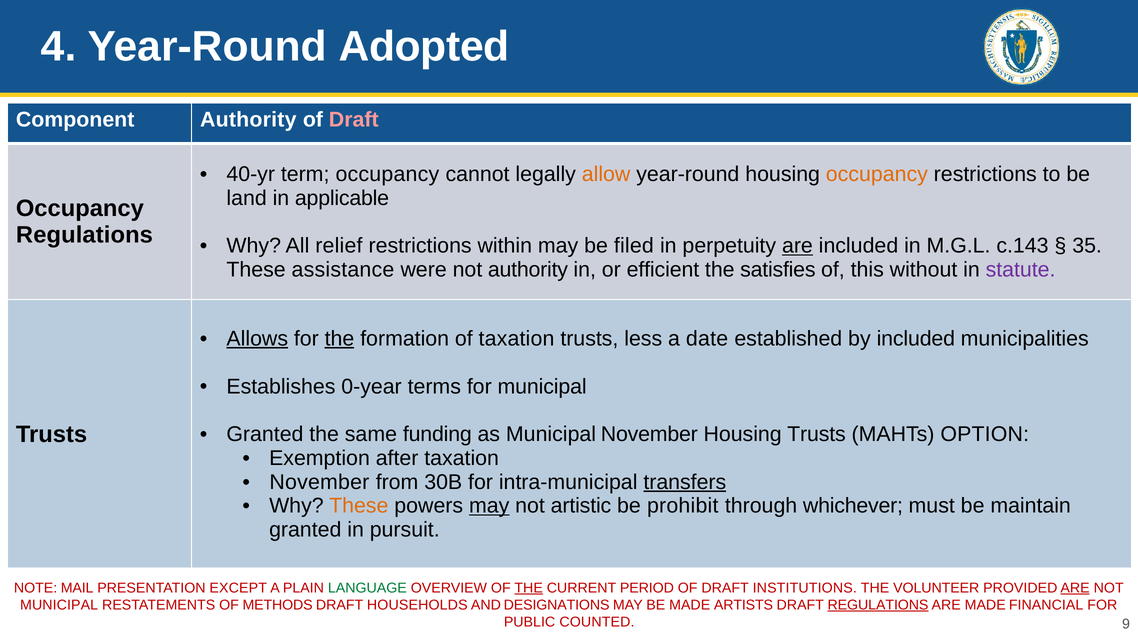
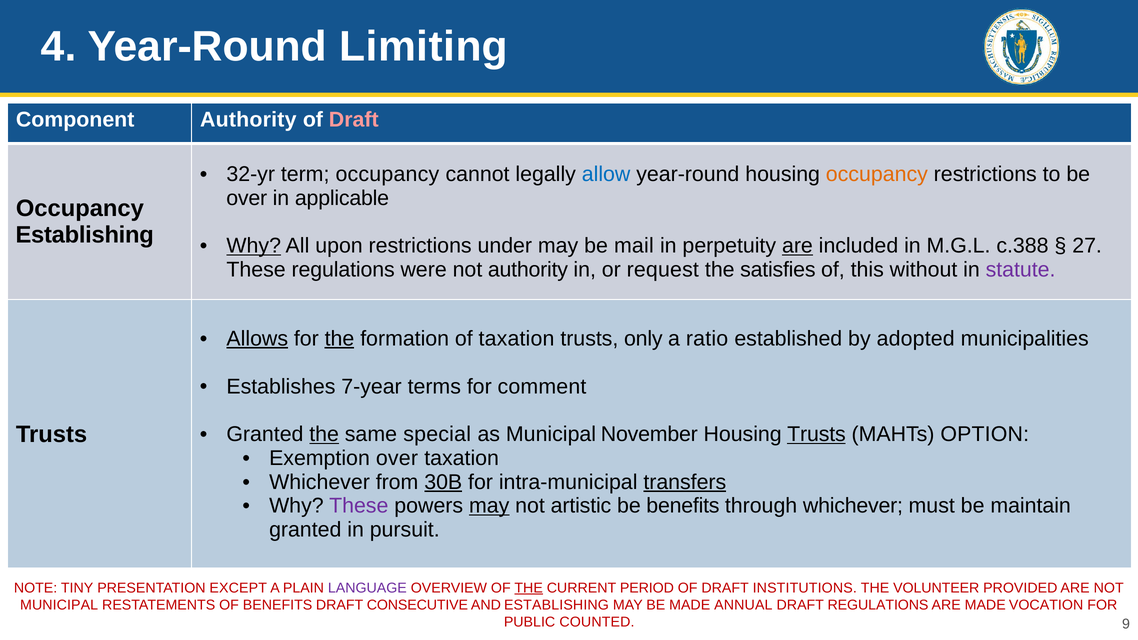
Adopted: Adopted -> Limiting (424, 47)
40-yr: 40-yr -> 32-yr (251, 174)
allow colour: orange -> blue (606, 174)
land: land -> over (247, 198)
Regulations: Regulations -> Establishing (85, 235)
Why underline: none -> present (254, 246)
relief: relief -> upon (339, 246)
within: within -> under (505, 246)
filed: filed -> mail (634, 246)
c.143: c.143 -> c.388 (1022, 246)
35: 35 -> 27 (1087, 246)
These assistance: assistance -> regulations (343, 270)
efficient: efficient -> request (663, 270)
less: less -> only (643, 339)
date: date -> ratio (707, 339)
by included: included -> adopted (916, 339)
0-year: 0-year -> 7-year (372, 387)
for municipal: municipal -> comment (542, 387)
the underline: none -> present (324, 434)
funding: funding -> special (437, 434)
Trusts underline: none -> present (817, 434)
Exemption after: after -> over (397, 458)
November: November -> Whichever (320, 482)
30B underline: none -> present (443, 482)
These colour: orange -> purple (359, 506)
be prohibit: prohibit -> benefits (683, 506)
MAIL: MAIL -> TINY (77, 588)
LANGUAGE colour: green -> purple (367, 588)
ARE underline: present -> none (1075, 588)
OF METHODS: METHODS -> BENEFITS (278, 605)
HOUSEHOLDS: HOUSEHOLDS -> CONSECUTIVE (417, 605)
AND DESIGNATIONS: DESIGNATIONS -> ESTABLISHING (556, 605)
ARTISTS: ARTISTS -> ANNUAL (743, 605)
REGULATIONS underline: present -> none (878, 605)
FINANCIAL: FINANCIAL -> VOCATION (1046, 605)
